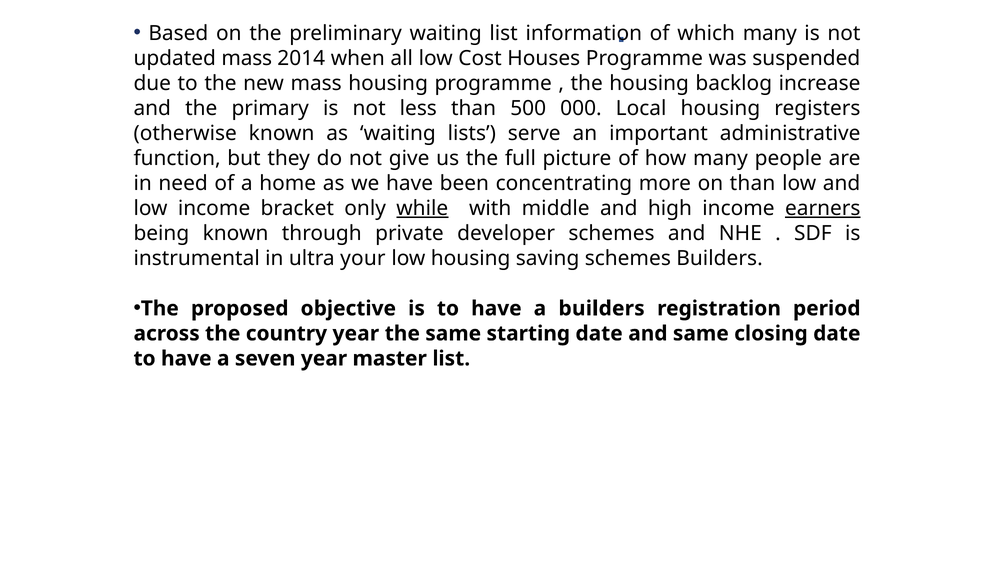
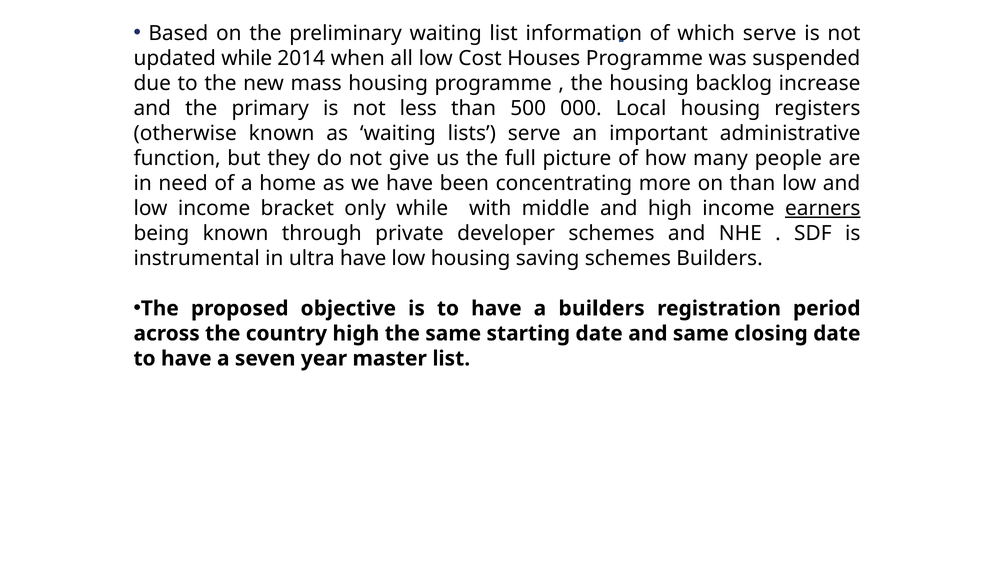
which many: many -> serve (770, 33)
updated mass: mass -> while (247, 58)
while underline: present -> none (422, 208)
ultra your: your -> have (363, 258)
country year: year -> high (356, 334)
